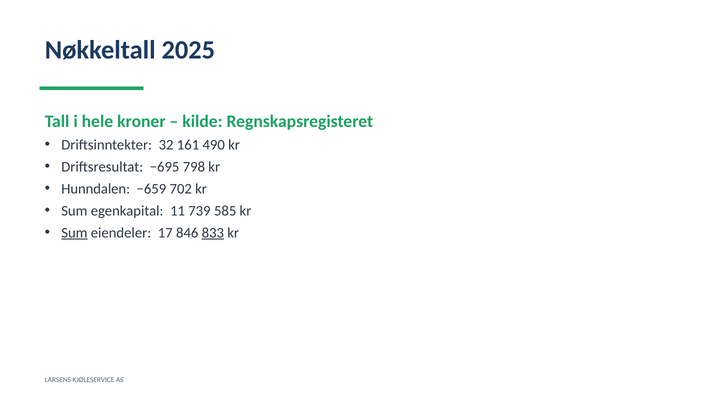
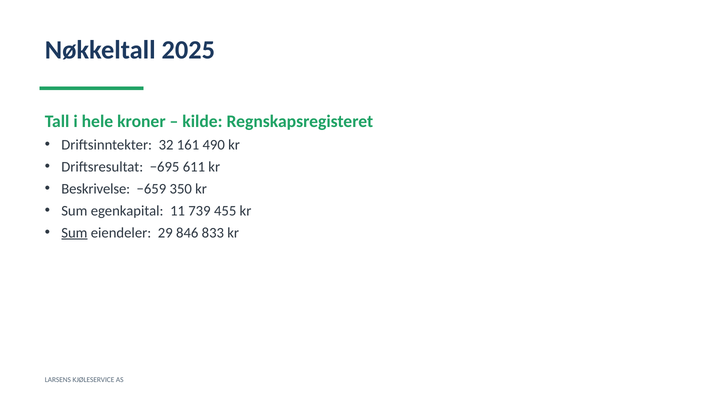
798: 798 -> 611 (194, 167)
Hunndalen: Hunndalen -> Beskrivelse (96, 189)
702: 702 -> 350 (181, 189)
585: 585 -> 455 (225, 211)
17: 17 -> 29 (165, 233)
833 underline: present -> none (213, 233)
